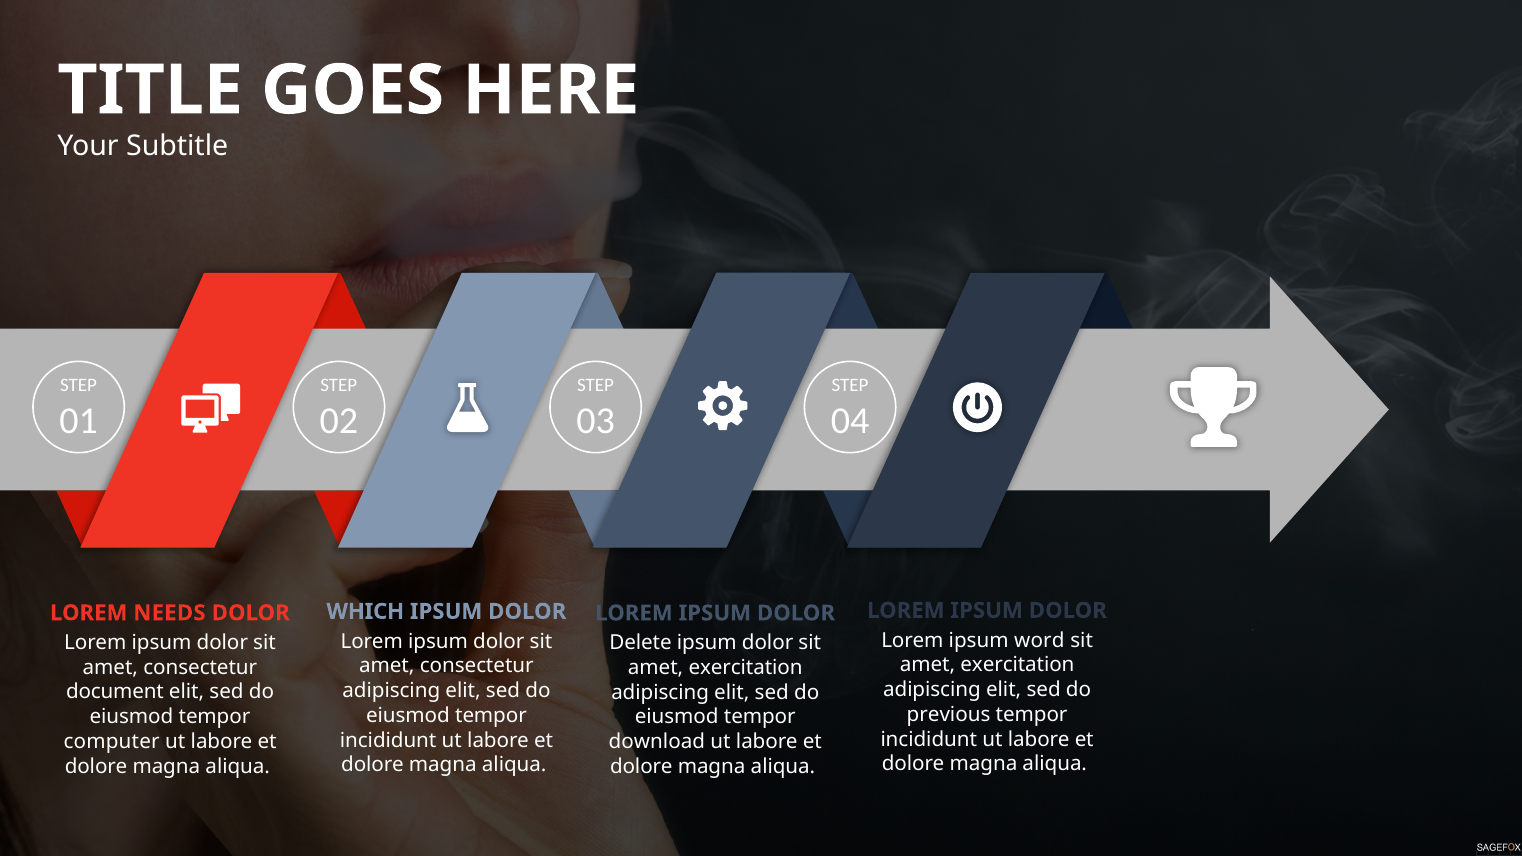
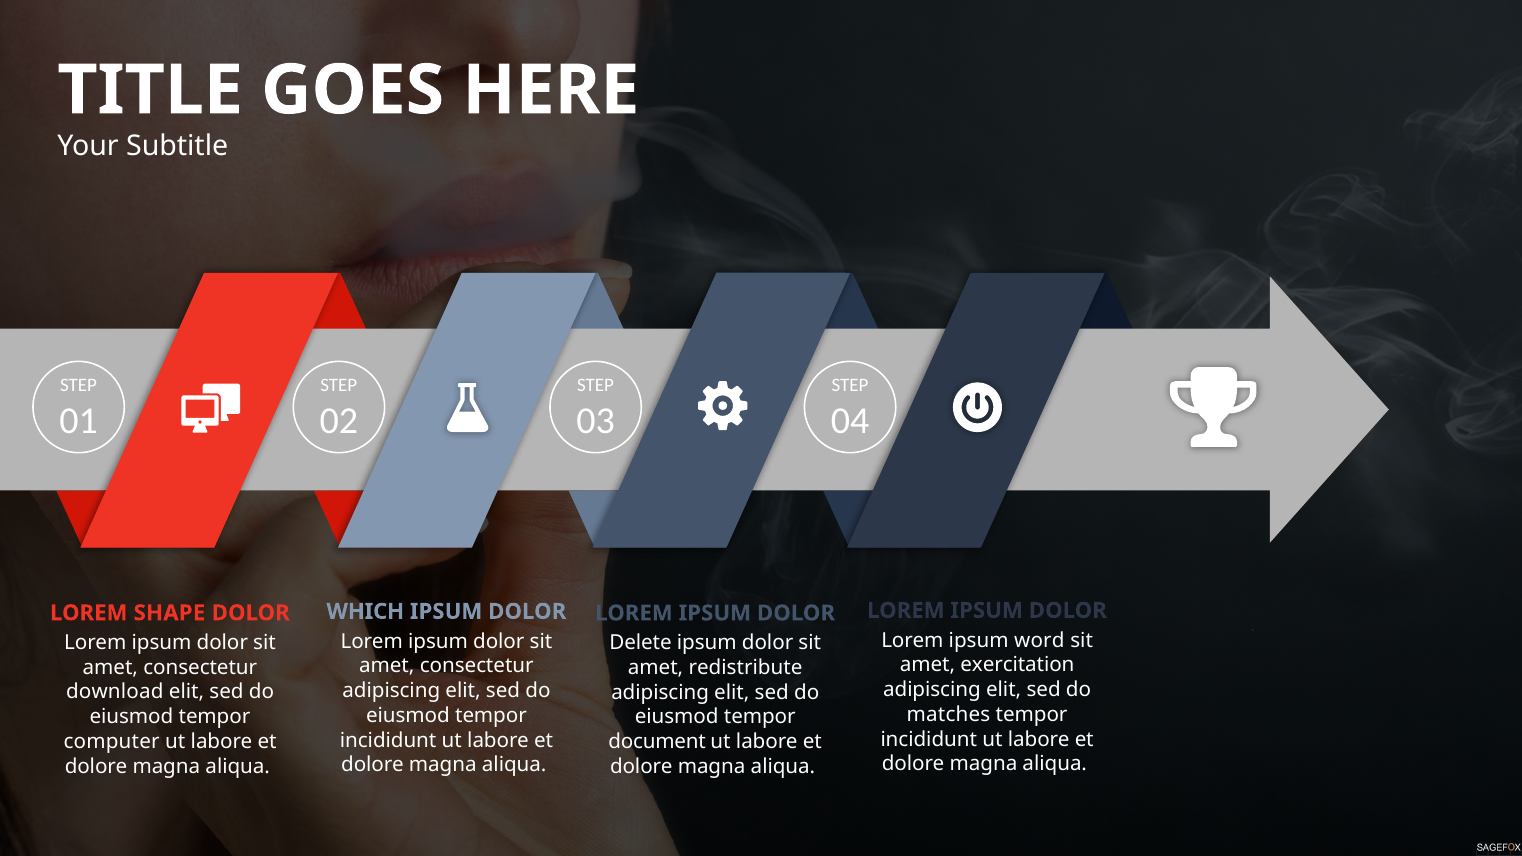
NEEDS: NEEDS -> SHAPE (169, 613)
exercitation: exercitation -> redistribute (746, 668)
document: document -> download (115, 692)
previous: previous -> matches (948, 715)
download: download -> document (657, 742)
